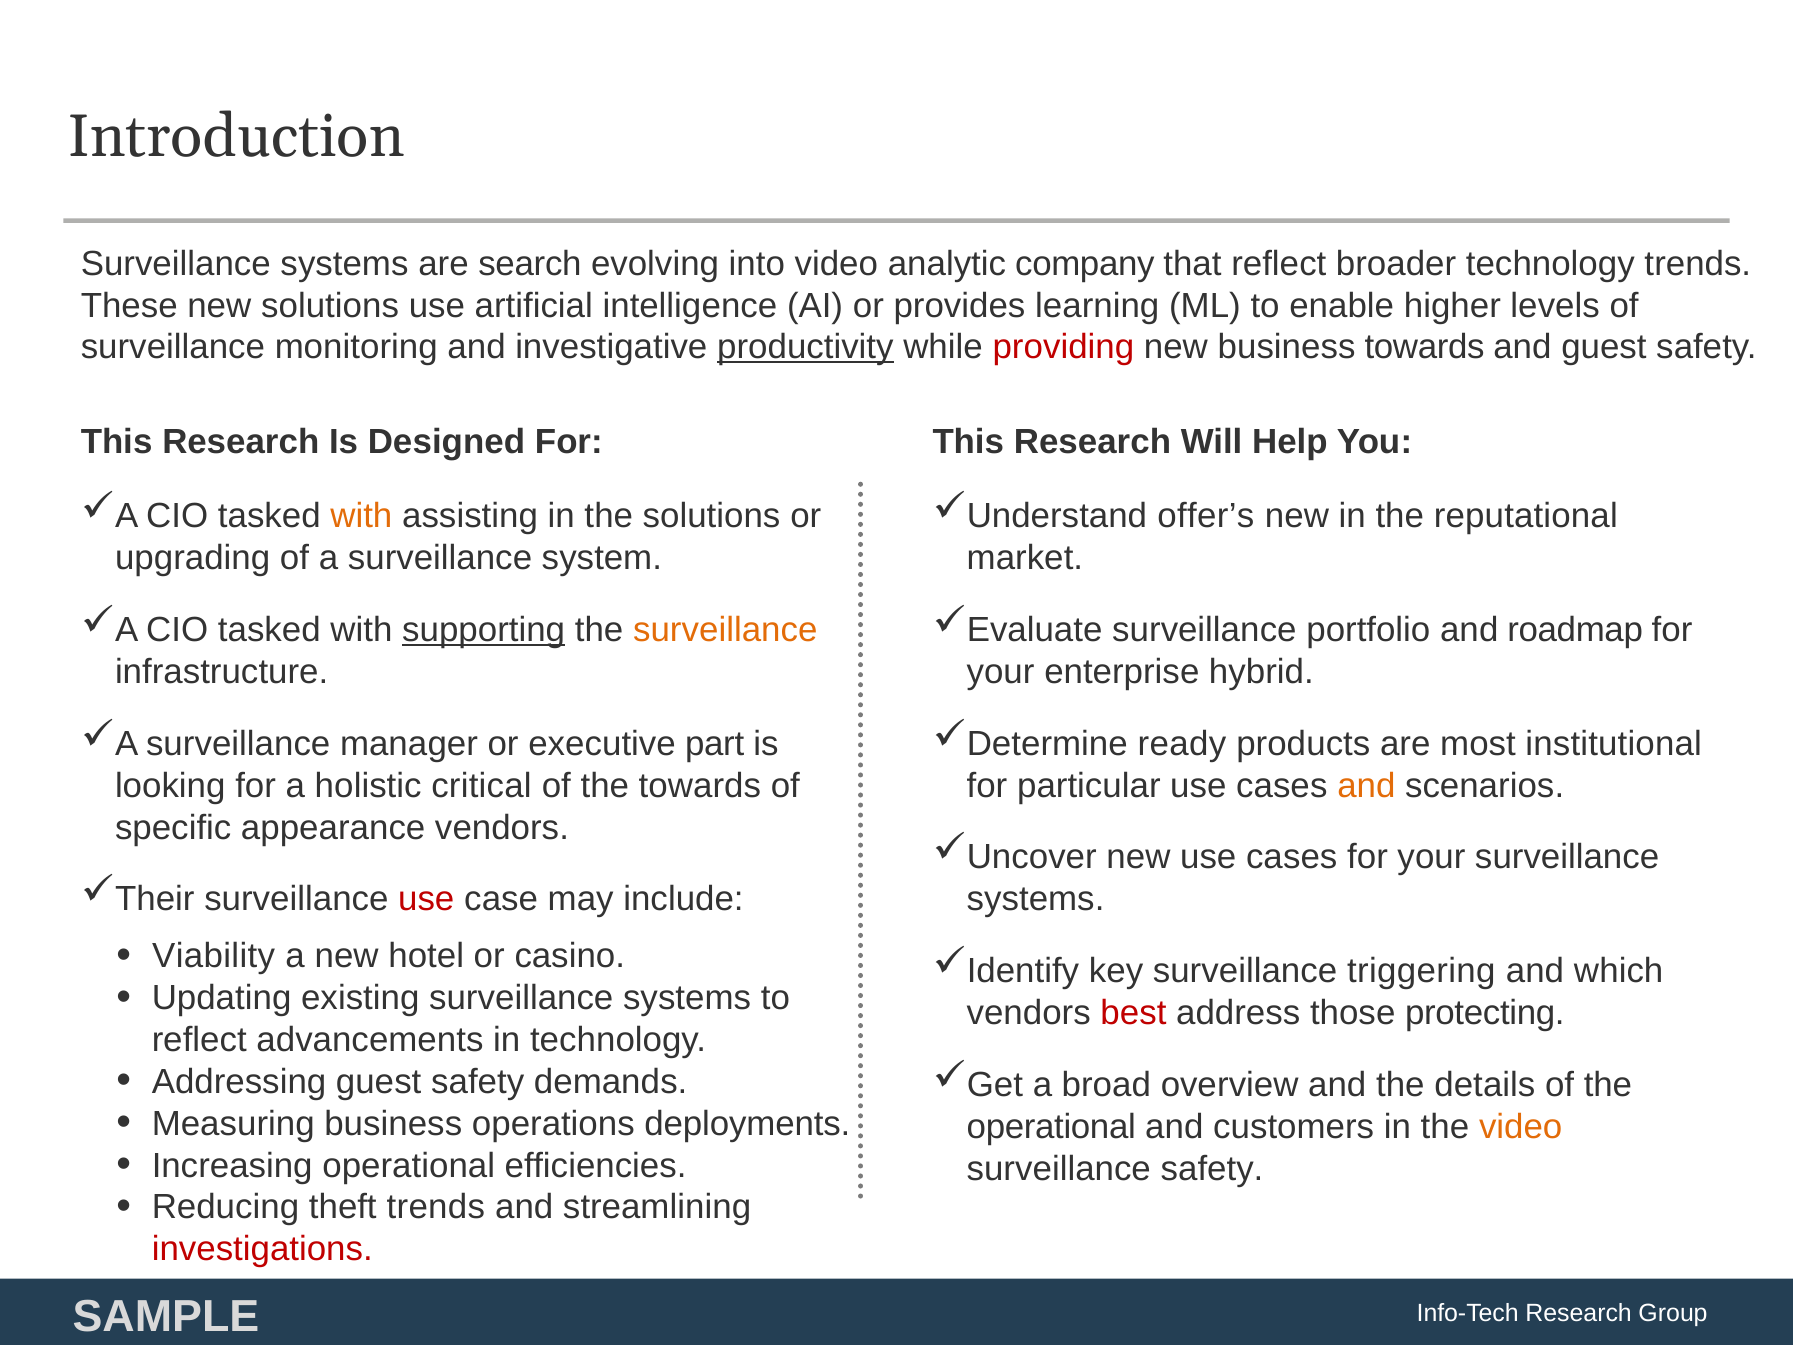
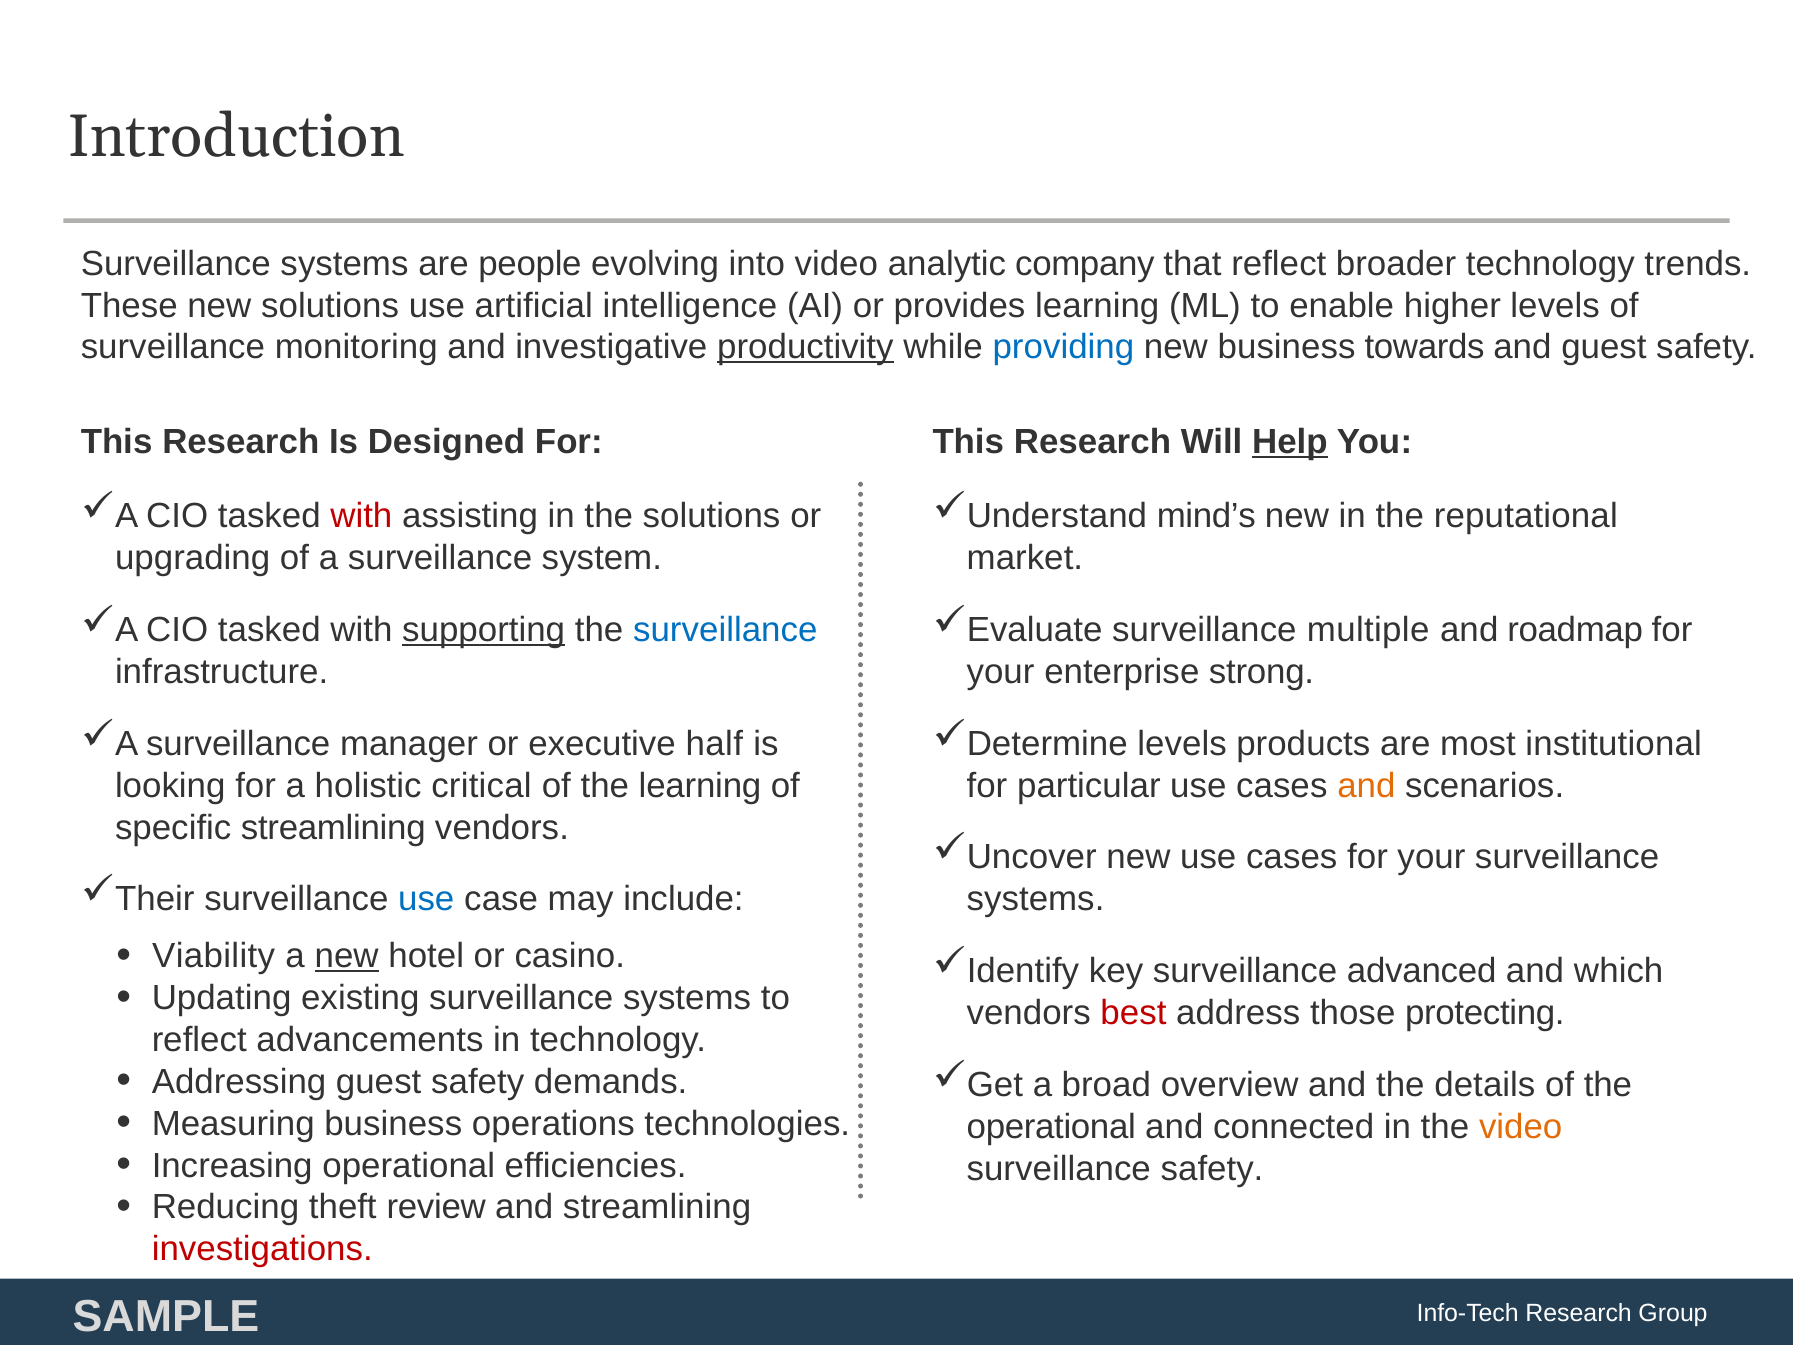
search: search -> people (530, 264)
providing colour: red -> blue (1063, 347)
Help underline: none -> present (1290, 442)
with colour: orange -> red (361, 516)
offer’s: offer’s -> mind’s (1206, 516)
surveillance colour: orange -> blue (725, 630)
portfolio: portfolio -> multiple (1368, 630)
hybrid: hybrid -> strong (1262, 672)
part: part -> half (714, 744)
Determine ready: ready -> levels (1182, 744)
the towards: towards -> learning (700, 786)
specific appearance: appearance -> streamlining (333, 827)
use colour: red -> blue (426, 899)
new underline: none -> present (347, 956)
triggering: triggering -> advanced (1422, 971)
deployments: deployments -> technologies (747, 1123)
customers: customers -> connected (1294, 1126)
theft trends: trends -> review (436, 1207)
